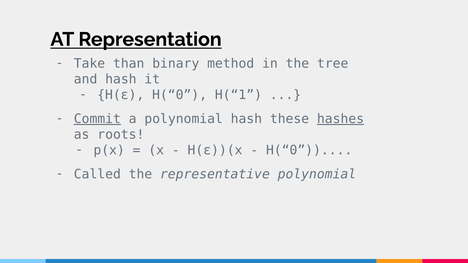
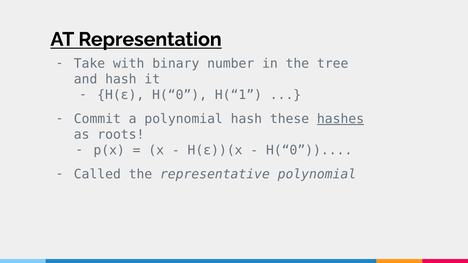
than: than -> with (129, 64)
method: method -> number (231, 64)
Commit underline: present -> none (97, 119)
